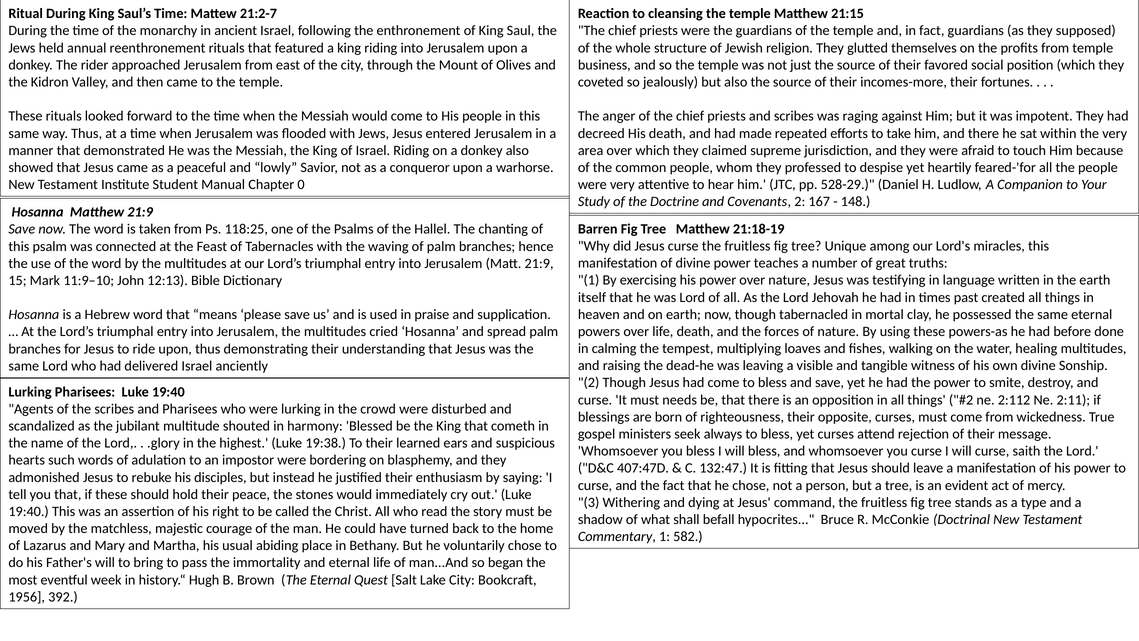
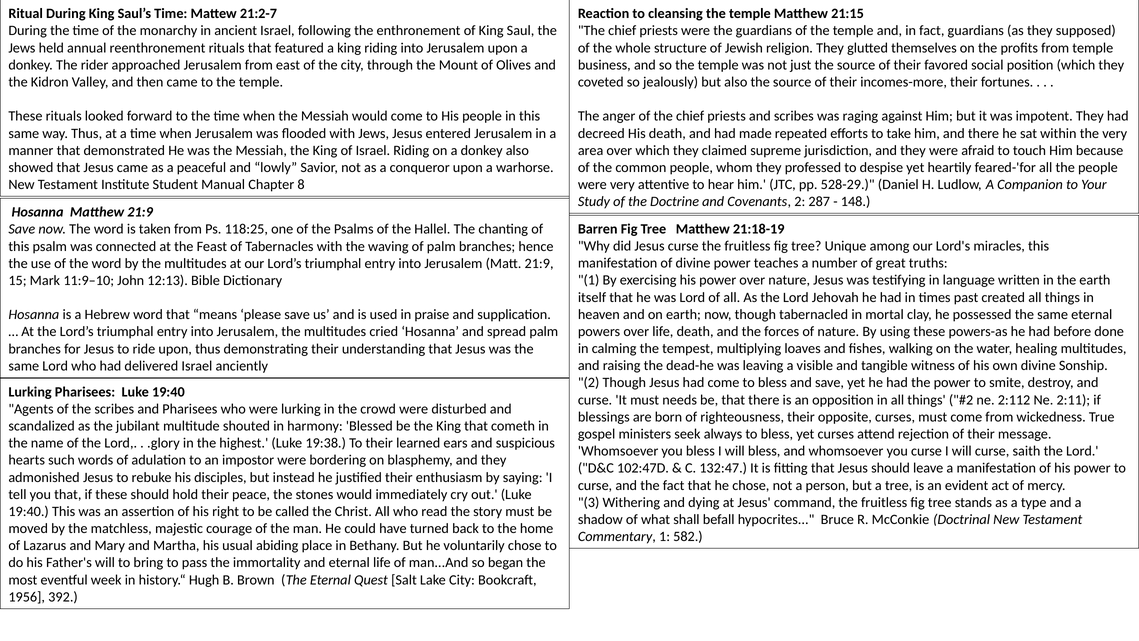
0: 0 -> 8 (301, 185)
167: 167 -> 287 (819, 202)
407:47D: 407:47D -> 102:47D (643, 468)
